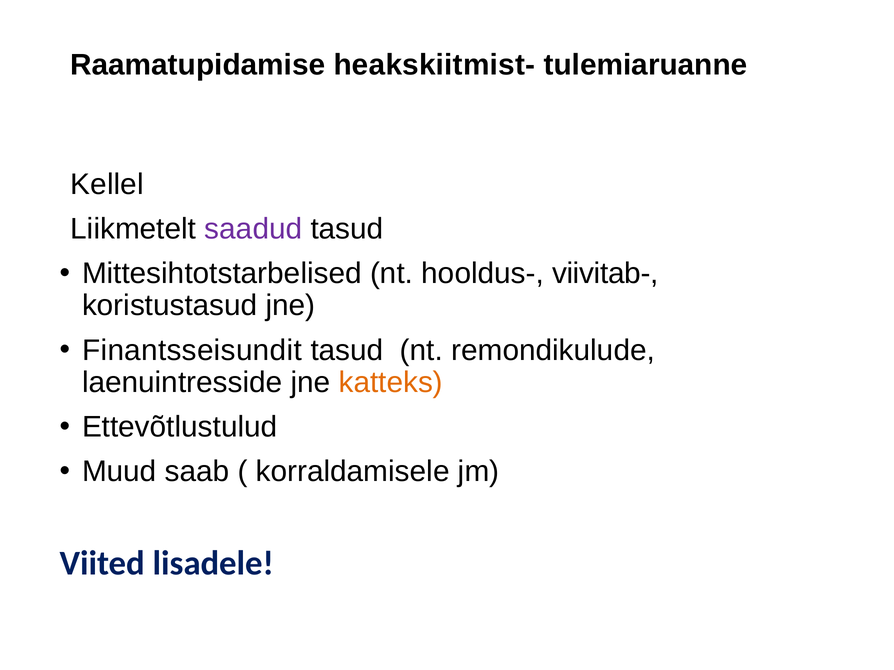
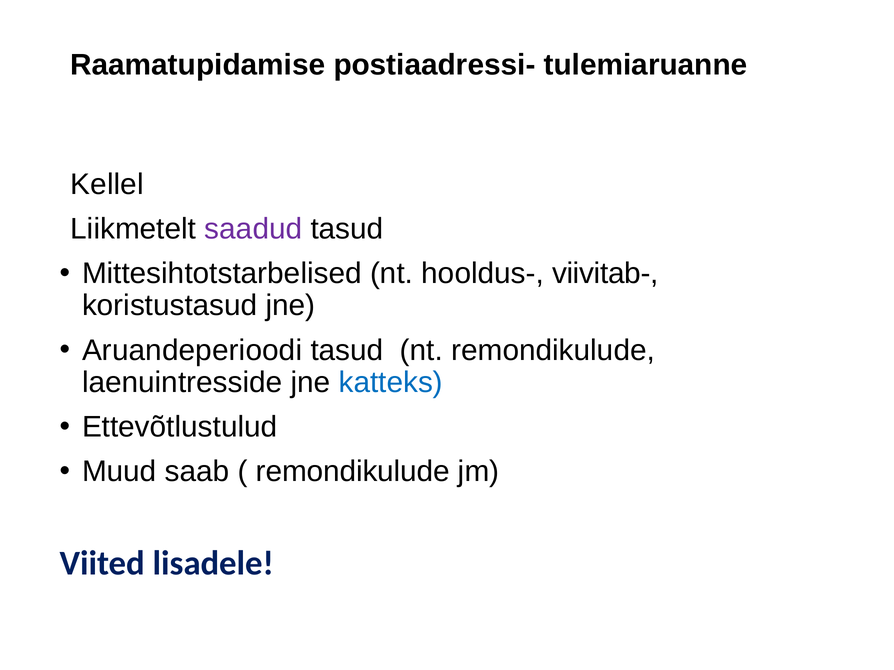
heakskiitmist-: heakskiitmist- -> postiaadressi- (434, 65)
Finantsseisundit: Finantsseisundit -> Aruandeperioodi (192, 350)
katteks colour: orange -> blue (391, 383)
korraldamisele: korraldamisele -> remondikulude (353, 472)
